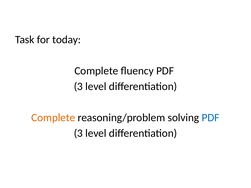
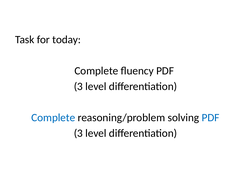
Complete colour: orange -> blue (53, 118)
